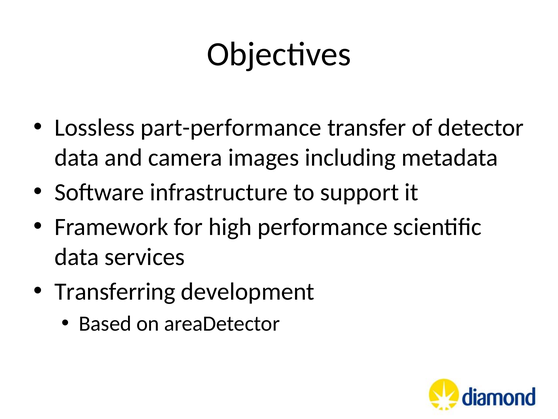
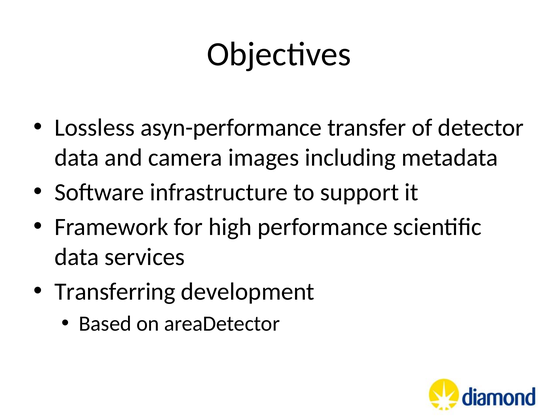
part-performance: part-performance -> asyn-performance (231, 128)
